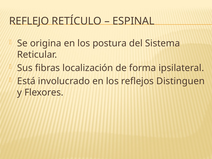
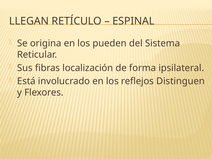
REFLEJO: REFLEJO -> LLEGAN (29, 21)
postura: postura -> pueden (110, 43)
